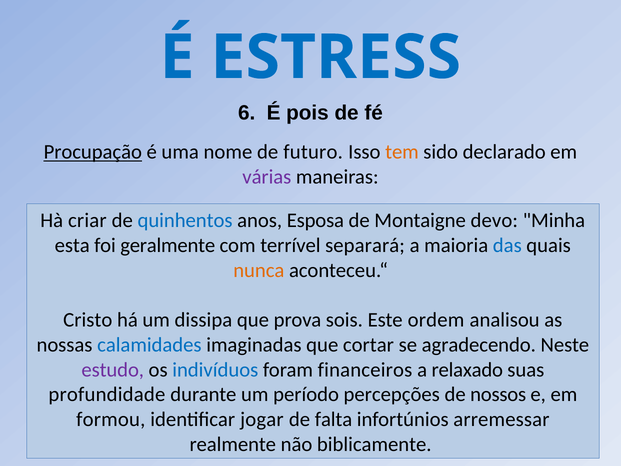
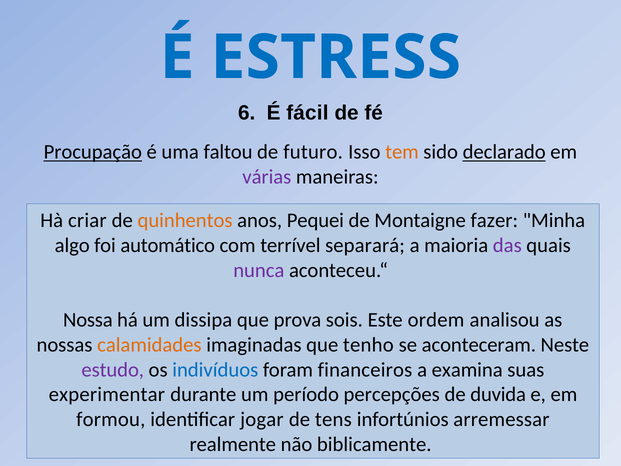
pois: pois -> fácil (307, 113)
nome: nome -> faltou (228, 152)
declarado underline: none -> present (504, 152)
quinhentos colour: blue -> orange (185, 220)
Esposa: Esposa -> Pequei (315, 220)
devo: devo -> fazer (494, 220)
esta: esta -> algo (72, 245)
geralmente: geralmente -> automático (168, 245)
das colour: blue -> purple (507, 245)
nunca colour: orange -> purple (259, 270)
Cristo: Cristo -> Nossa (88, 320)
calamidades colour: blue -> orange (149, 345)
cortar: cortar -> tenho (368, 345)
agradecendo: agradecendo -> aconteceram (479, 345)
relaxado: relaxado -> examina (467, 369)
profundidade: profundidade -> experimentar (107, 394)
nossos: nossos -> duvida (498, 394)
falta: falta -> tens (333, 419)
